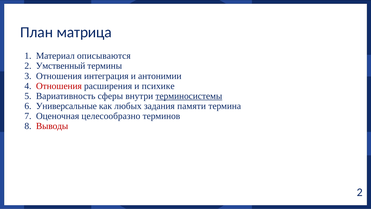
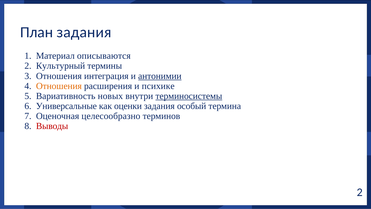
План матрица: матрица -> задания (84, 32)
Умственный: Умственный -> Культурный (61, 66)
антонимии underline: none -> present (160, 76)
Отношения colour: red -> orange (59, 86)
сферы: сферы -> новых (110, 96)
любых: любых -> оценки (128, 106)
памяти: памяти -> особый (192, 106)
